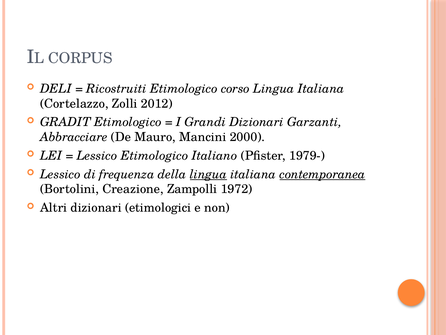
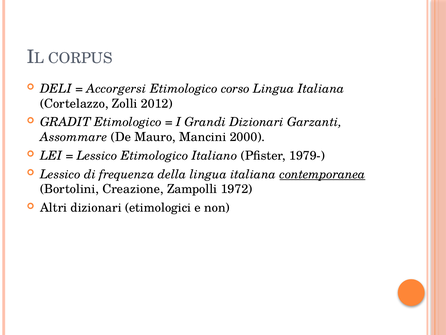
Ricostruiti: Ricostruiti -> Accorgersi (116, 89)
Abbracciare: Abbracciare -> Assommare (74, 137)
lingua underline: present -> none (208, 174)
